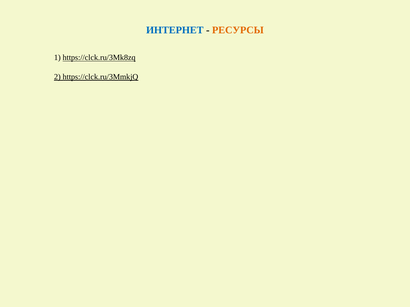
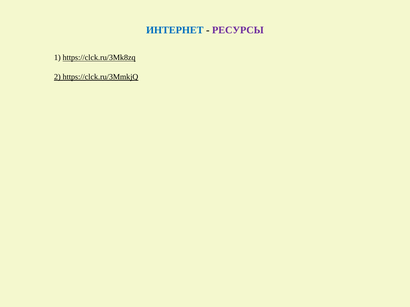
РЕСУРСЫ colour: orange -> purple (238, 30)
